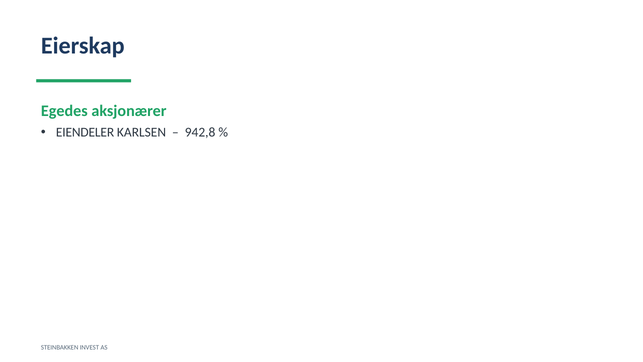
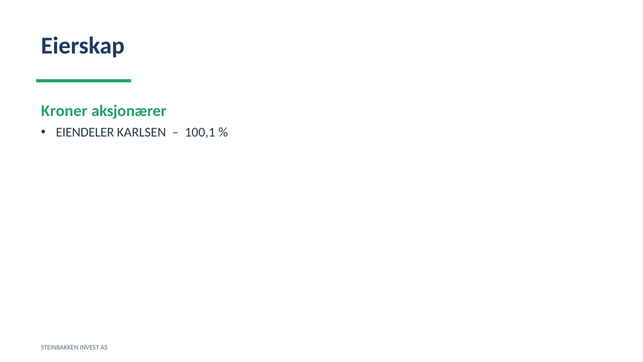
Egedes: Egedes -> Kroner (64, 111)
942,8: 942,8 -> 100,1 (200, 132)
